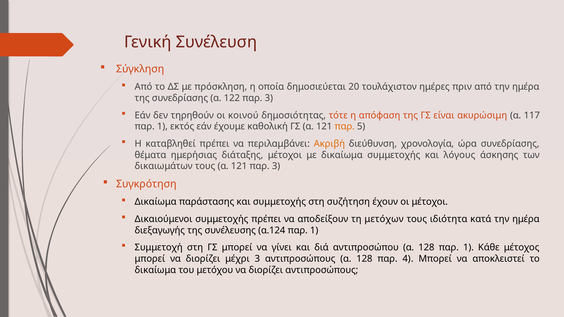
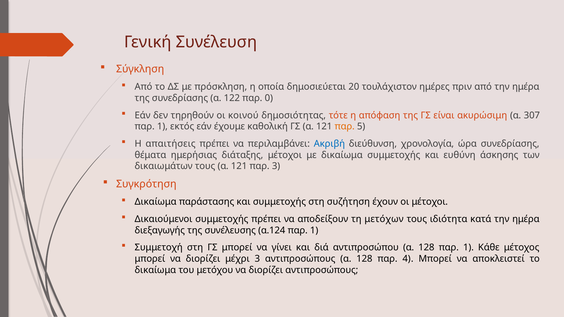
122 παρ 3: 3 -> 0 (269, 98)
117: 117 -> 307 (532, 115)
καταβληθεί: καταβληθεί -> απαιτήσεις (171, 144)
Ακριβή colour: orange -> blue (329, 144)
λόγους: λόγους -> ευθύνη (459, 155)
